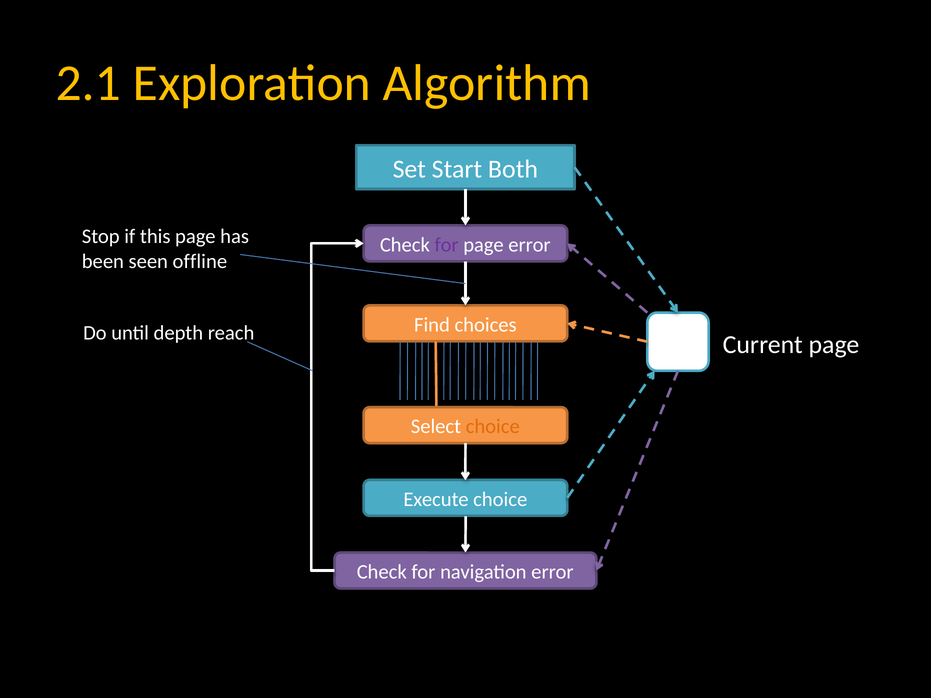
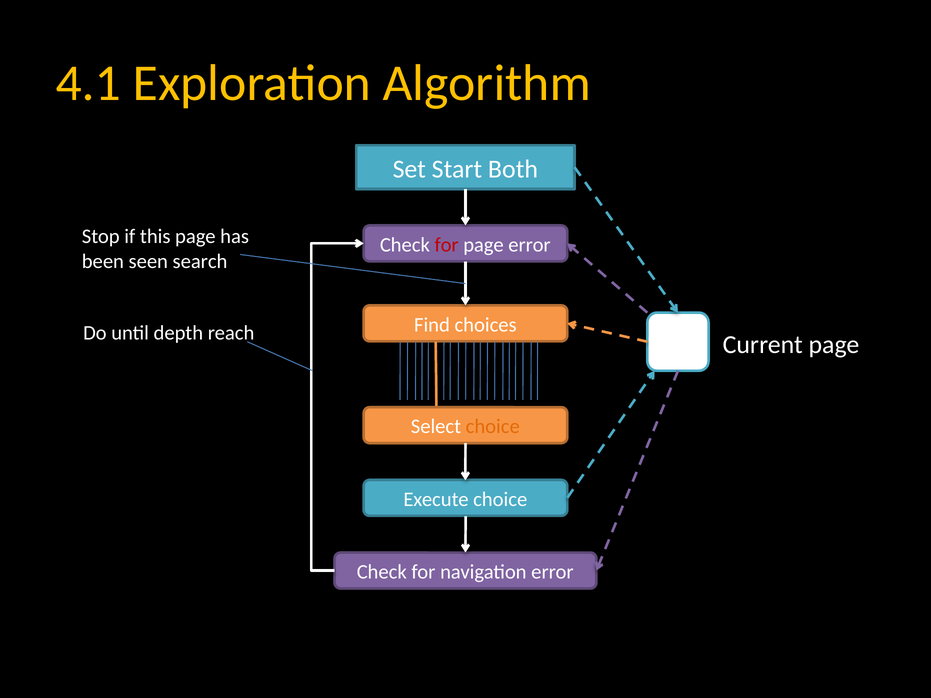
2.1: 2.1 -> 4.1 (89, 83)
for colour: purple -> red (447, 245)
offline: offline -> search (200, 261)
